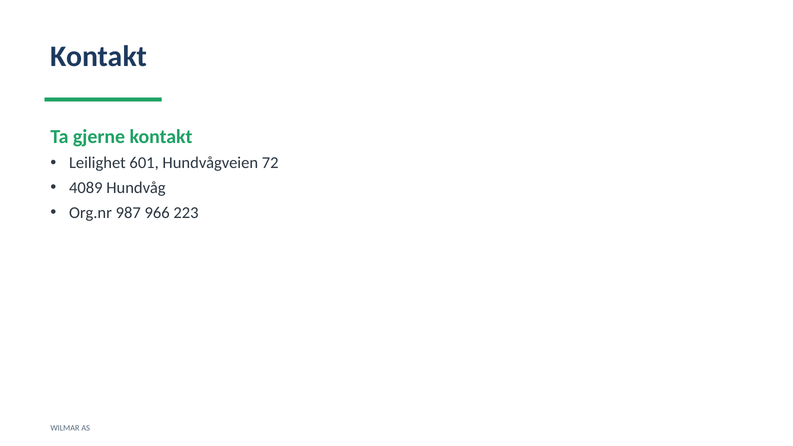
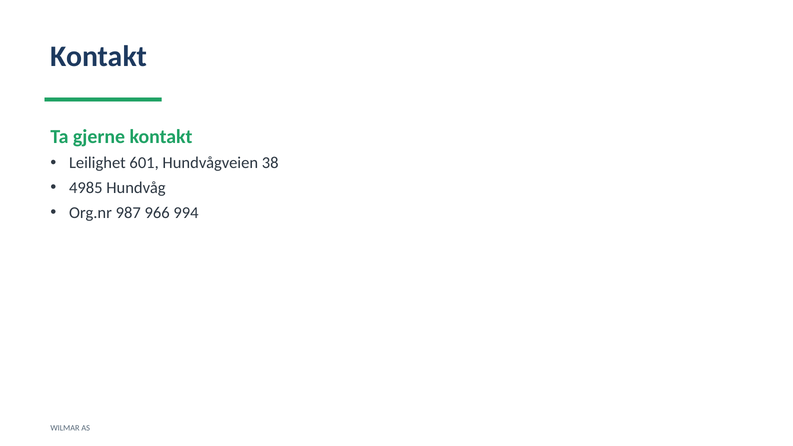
72: 72 -> 38 (270, 163)
4089: 4089 -> 4985 (86, 188)
223: 223 -> 994 (186, 213)
